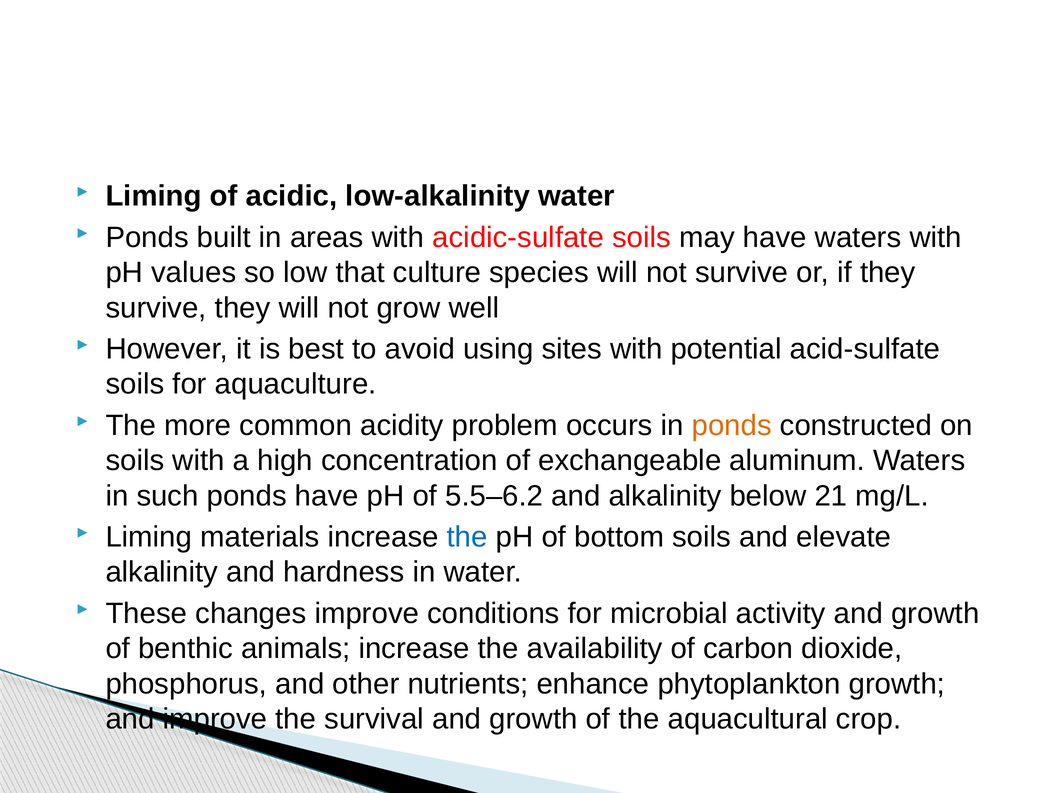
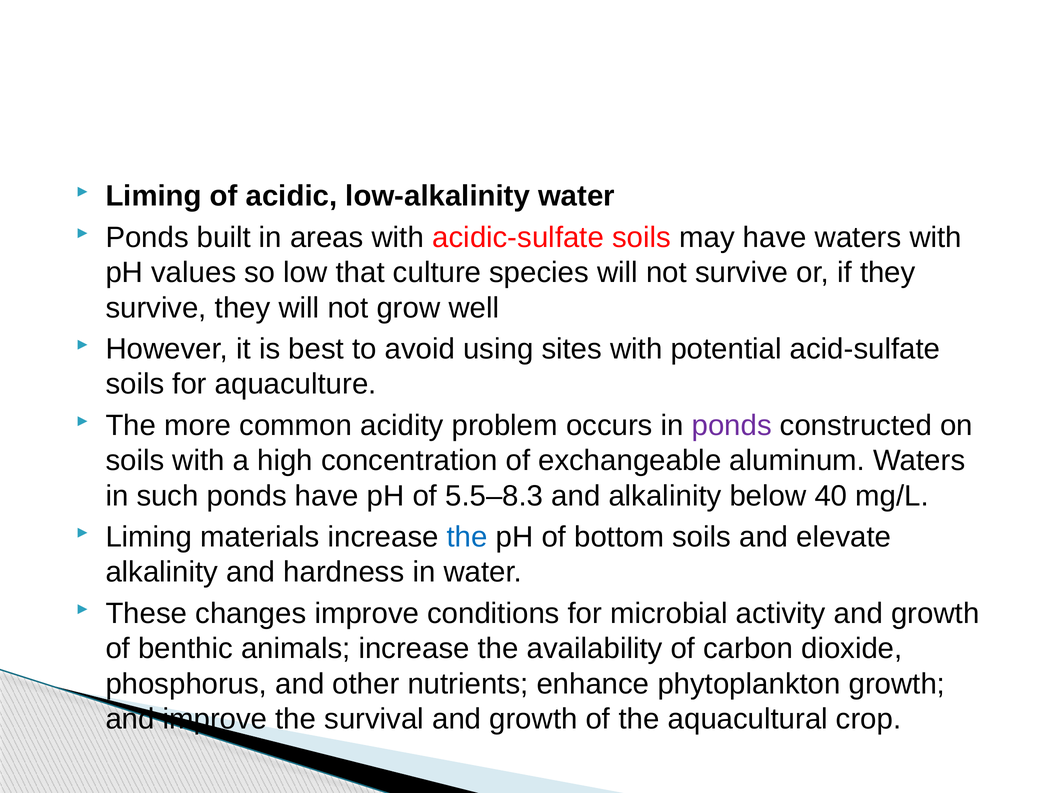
ponds colour: orange -> purple (732, 425)
5.5–6.2: 5.5–6.2 -> 5.5–8.3 (494, 496)
21: 21 -> 40 (831, 496)
